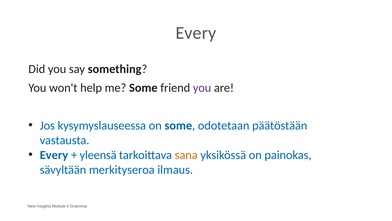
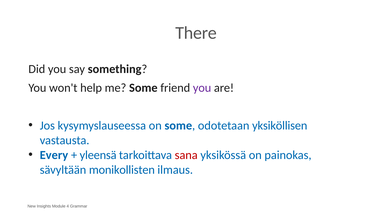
Every: Every -> There (196, 33)
päätöstään: päätöstään -> yksiköllisen (280, 125)
sana colour: orange -> red (186, 155)
merkityseroa: merkityseroa -> monikollisten (122, 169)
